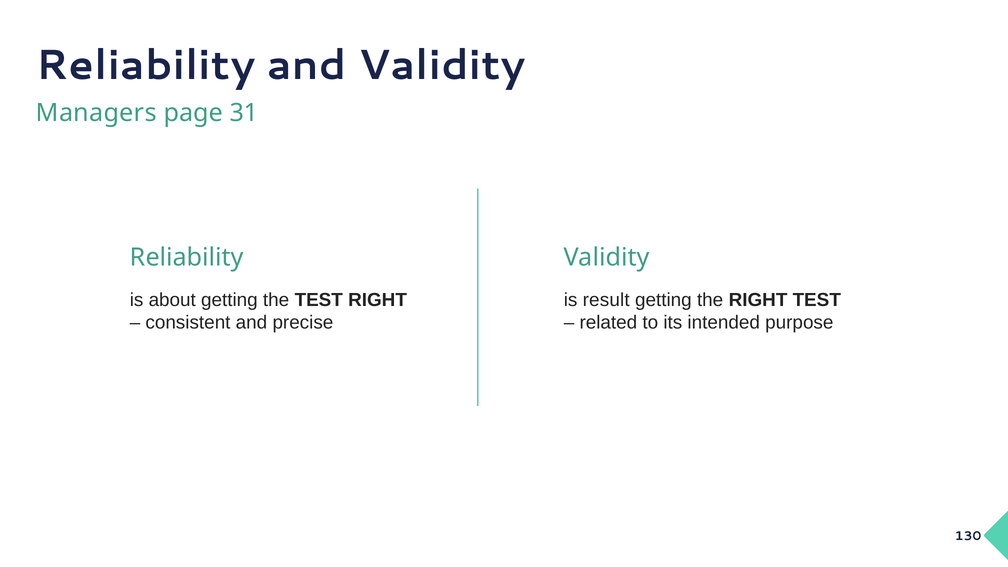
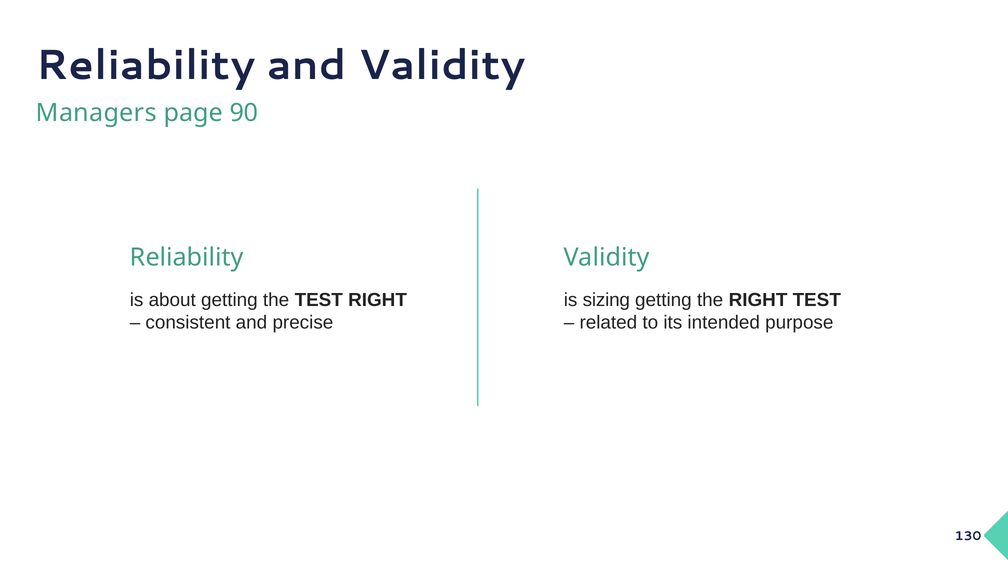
31: 31 -> 90 (244, 113)
result: result -> sizing (606, 300)
